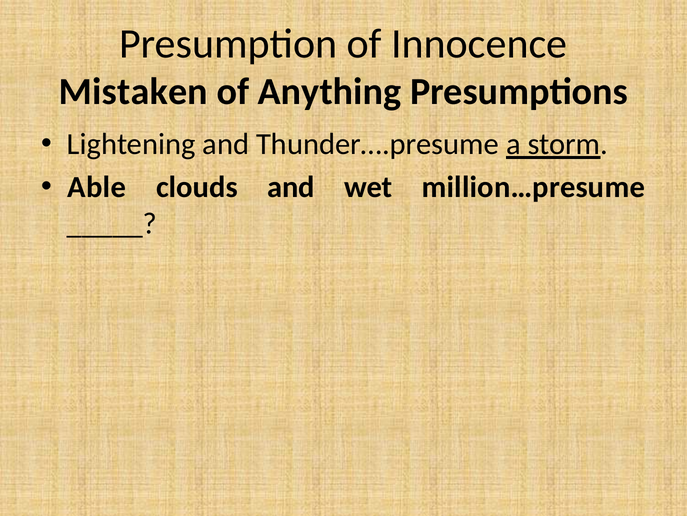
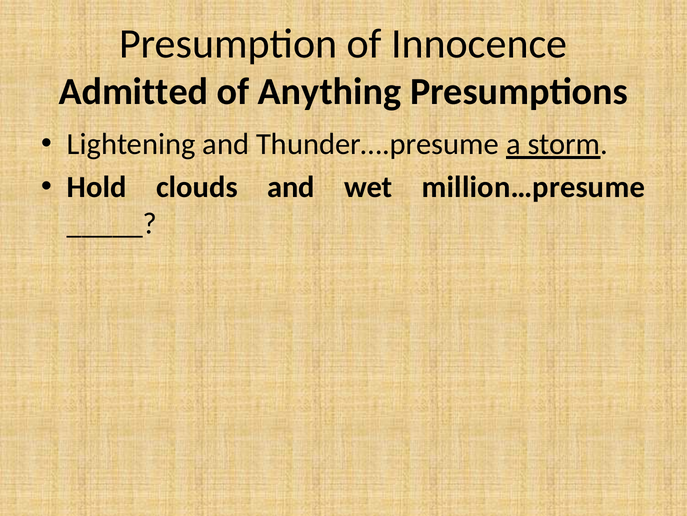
Mistaken: Mistaken -> Admitted (133, 91)
Able: Able -> Hold (97, 187)
